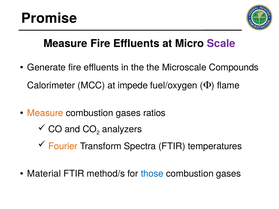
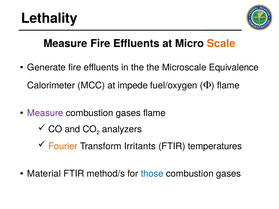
Promise: Promise -> Lethality (49, 18)
Scale colour: purple -> orange (221, 44)
Compounds: Compounds -> Equivalence (234, 68)
Measure colour: orange -> purple (45, 113)
gases ratios: ratios -> flame (154, 113)
Spectra: Spectra -> Irritants (140, 147)
